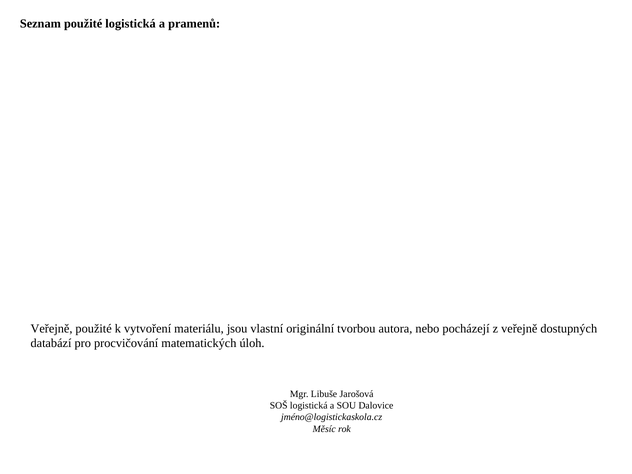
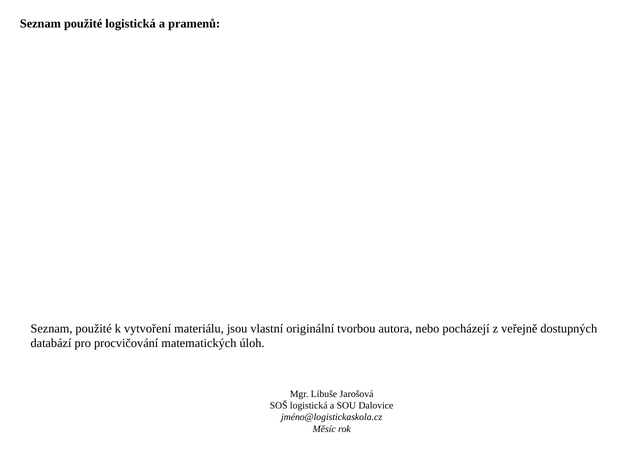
Veřejně: Veřejně -> Seznam (52, 329)
